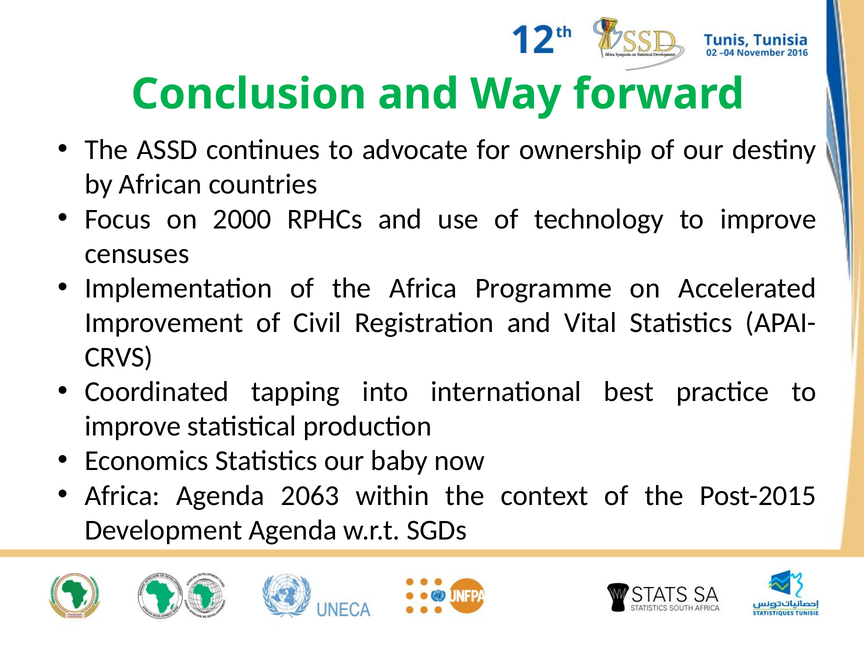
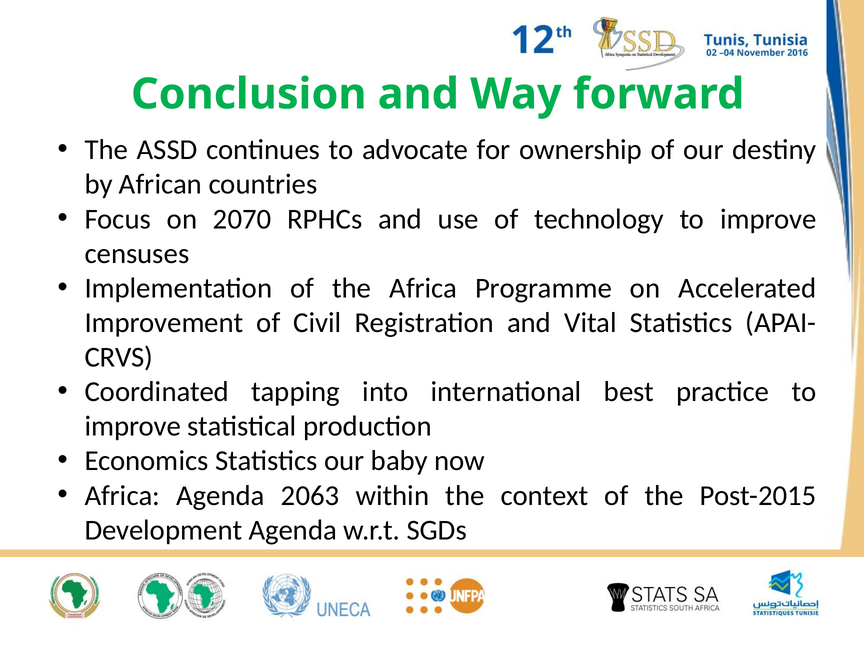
2000: 2000 -> 2070 (242, 219)
